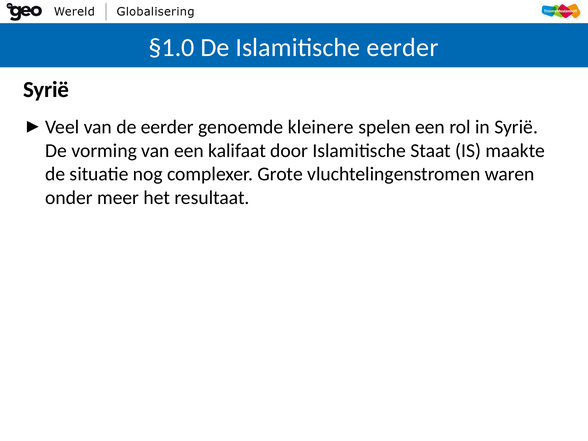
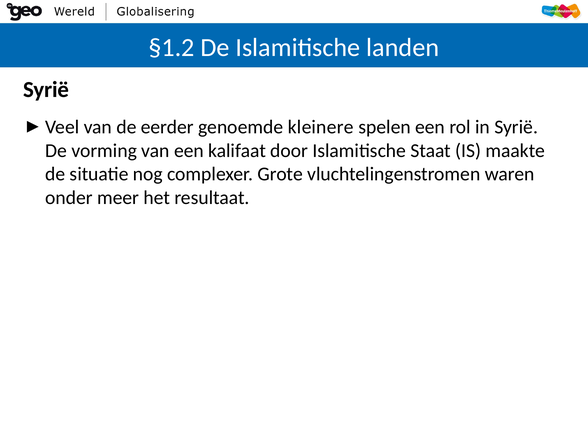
§1.0: §1.0 -> §1.2 (172, 47)
Islamitische eerder: eerder -> landen (403, 47)
